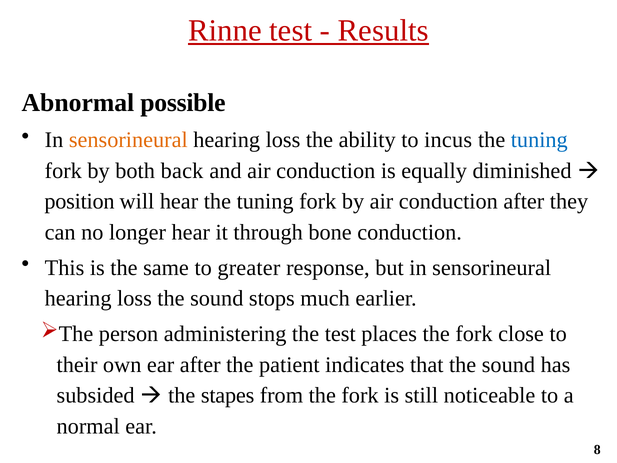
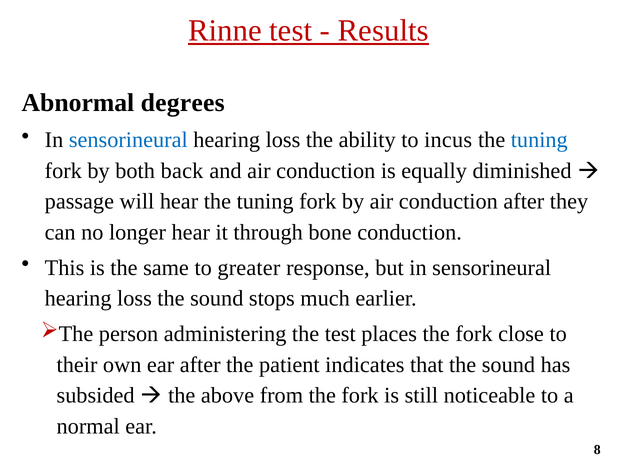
possible: possible -> degrees (183, 103)
sensorineural colour: orange -> blue (128, 140)
position: position -> passage (79, 201)
stapes: stapes -> above (228, 395)
